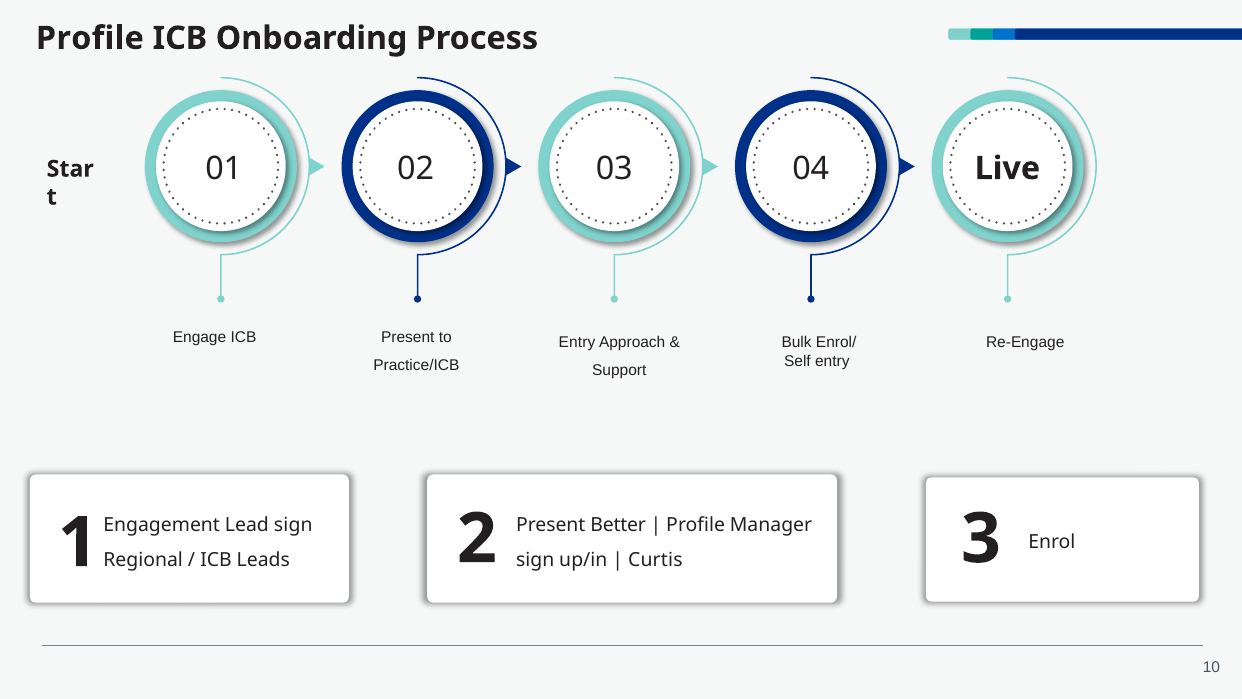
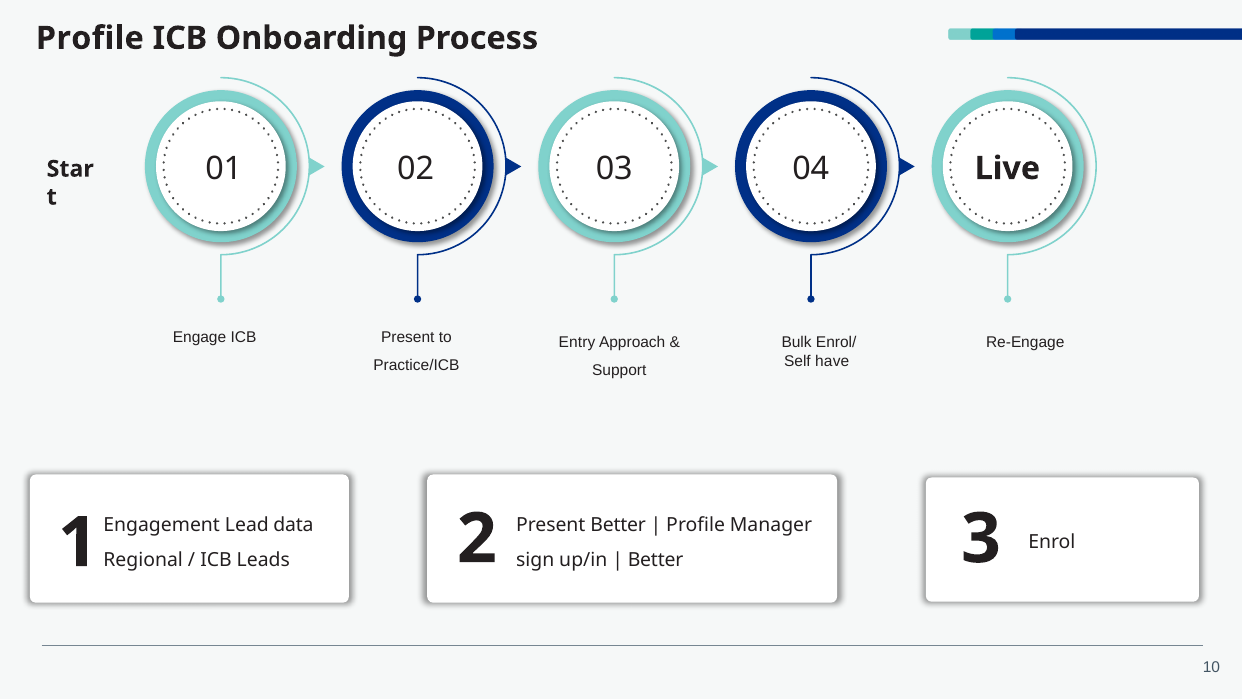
Self entry: entry -> have (832, 361)
Lead sign: sign -> data (294, 525)
Curtis: Curtis -> Better (656, 560)
